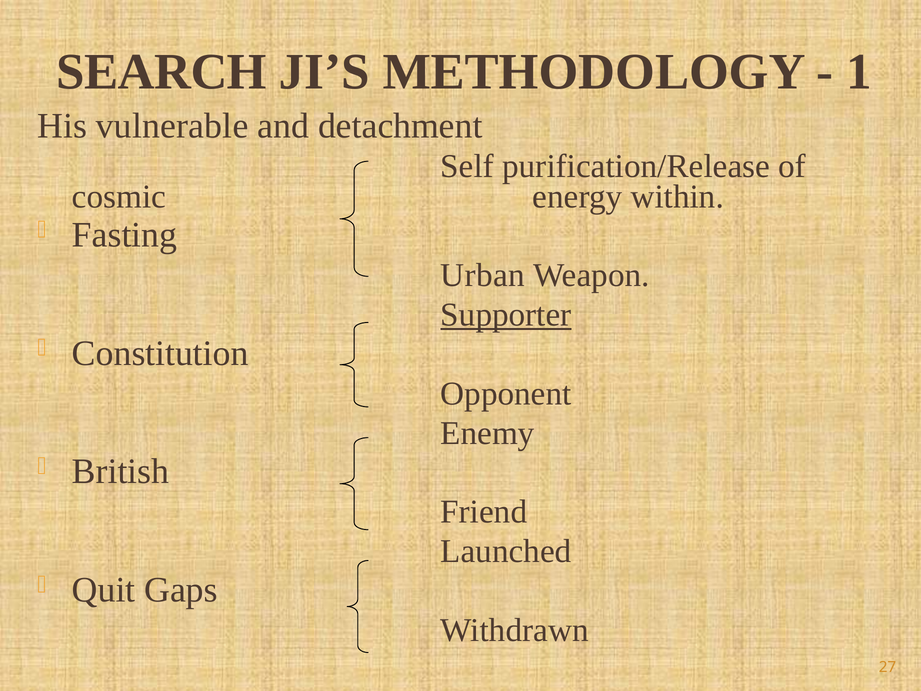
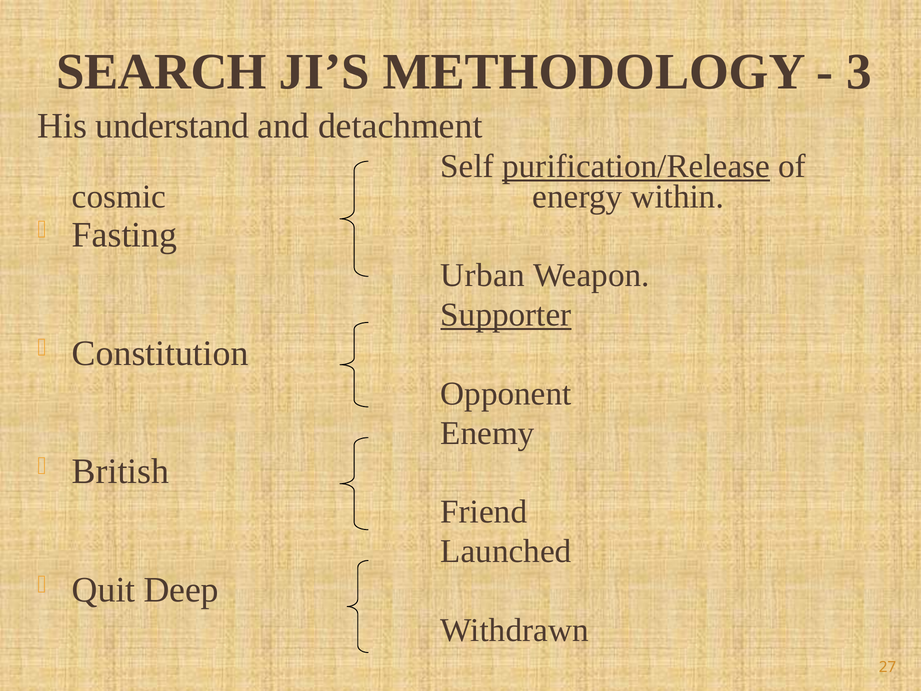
1: 1 -> 3 (859, 72)
vulnerable: vulnerable -> understand (172, 126)
purification/Release underline: none -> present (636, 166)
Gaps: Gaps -> Deep (181, 590)
